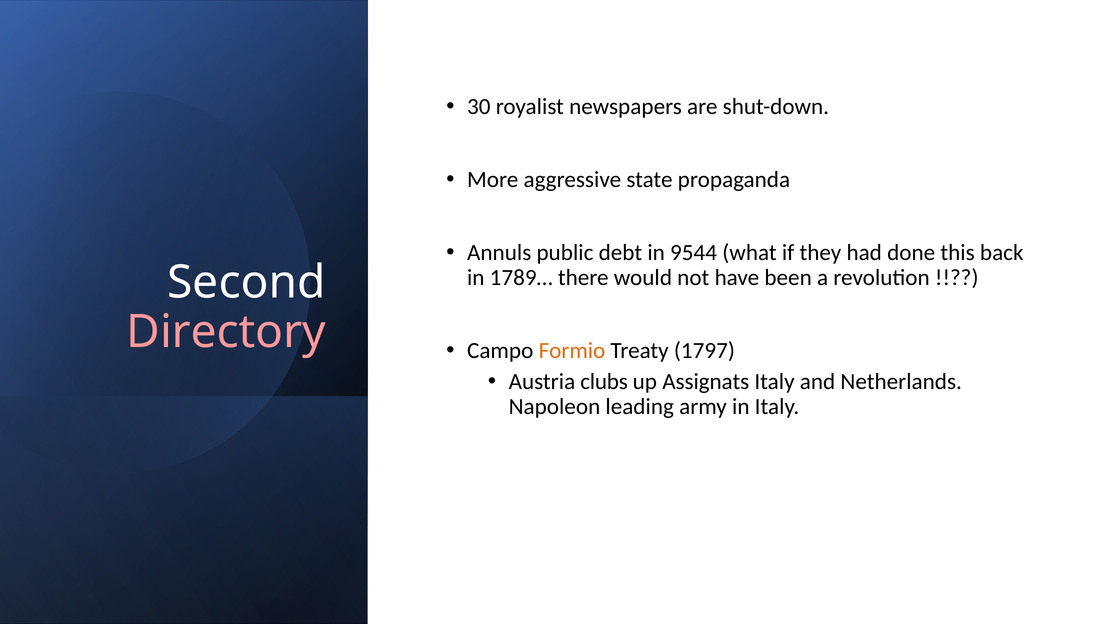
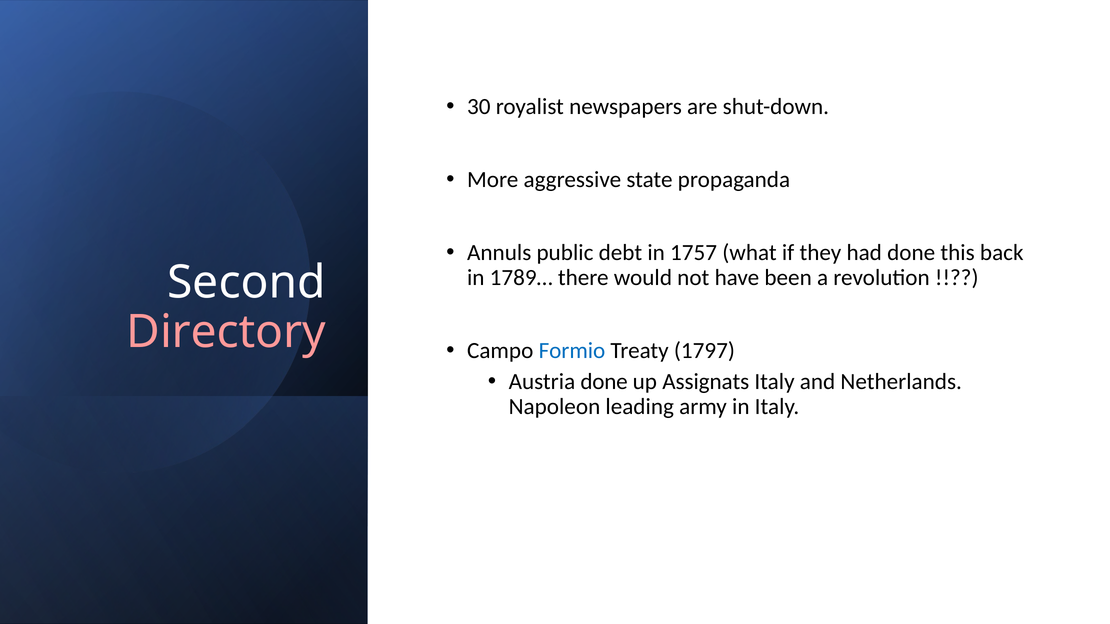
9544: 9544 -> 1757 (694, 253)
Formio colour: orange -> blue (572, 351)
Austria clubs: clubs -> done (604, 382)
